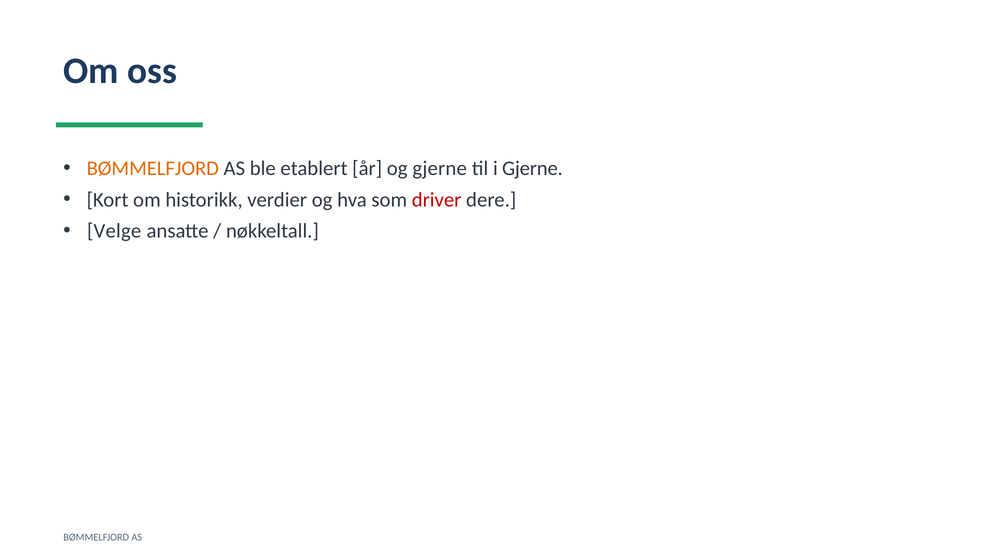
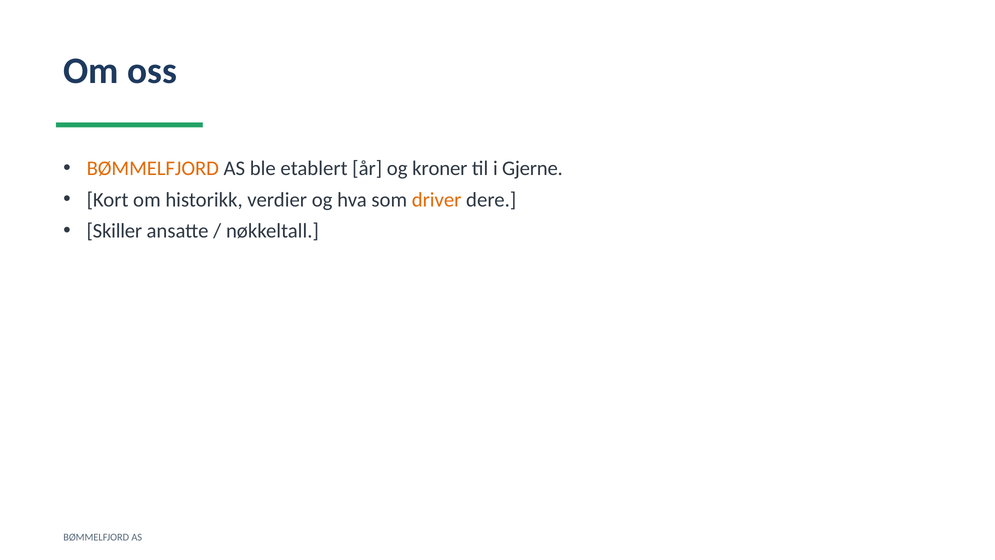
og gjerne: gjerne -> kroner (440, 169)
driver colour: red -> orange (437, 200)
Velge: Velge -> Skiller (114, 231)
